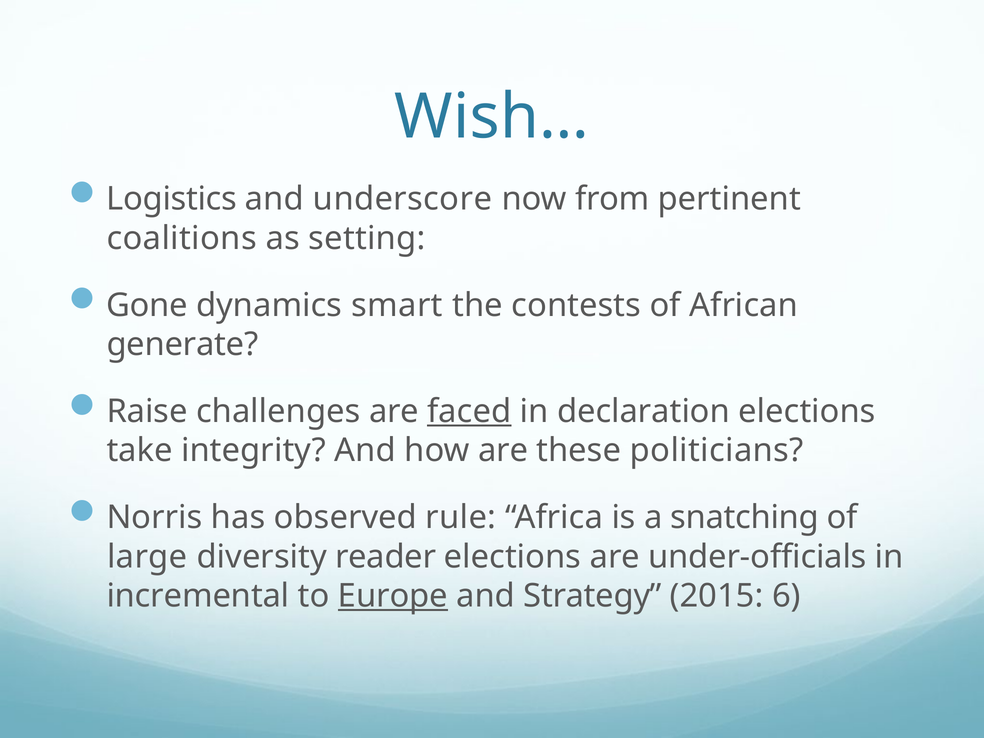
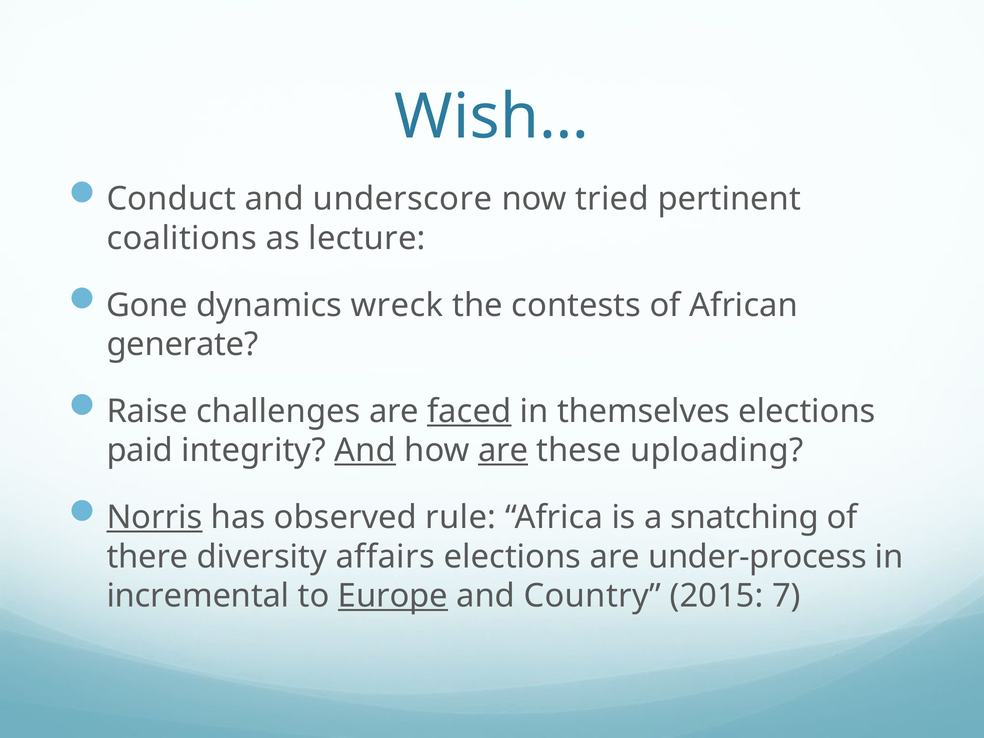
Logistics: Logistics -> Conduct (171, 199)
from: from -> tried (612, 199)
setting: setting -> lecture (367, 238)
smart: smart -> wreck (397, 305)
declaration: declaration -> themselves (644, 411)
take: take -> paid (140, 451)
And underline: none -> present (365, 451)
are underline: none -> present (503, 451)
politicians: politicians -> uploading (717, 451)
Norris underline: none -> present (154, 517)
large: large -> there (147, 557)
reader: reader -> affairs (385, 557)
under-officials: under-officials -> under-process (757, 557)
Strategy: Strategy -> Country (592, 596)
6: 6 -> 7 (786, 596)
